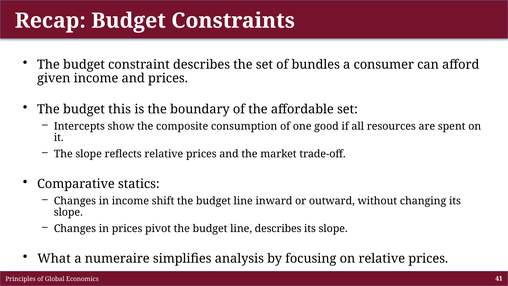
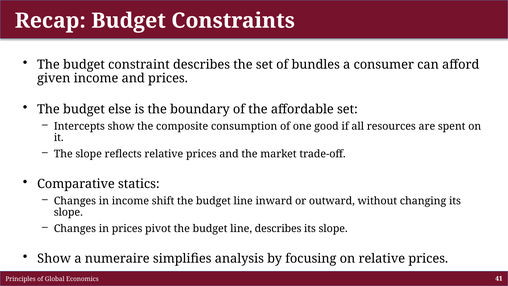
this: this -> else (120, 109)
What: What -> Show (54, 259)
